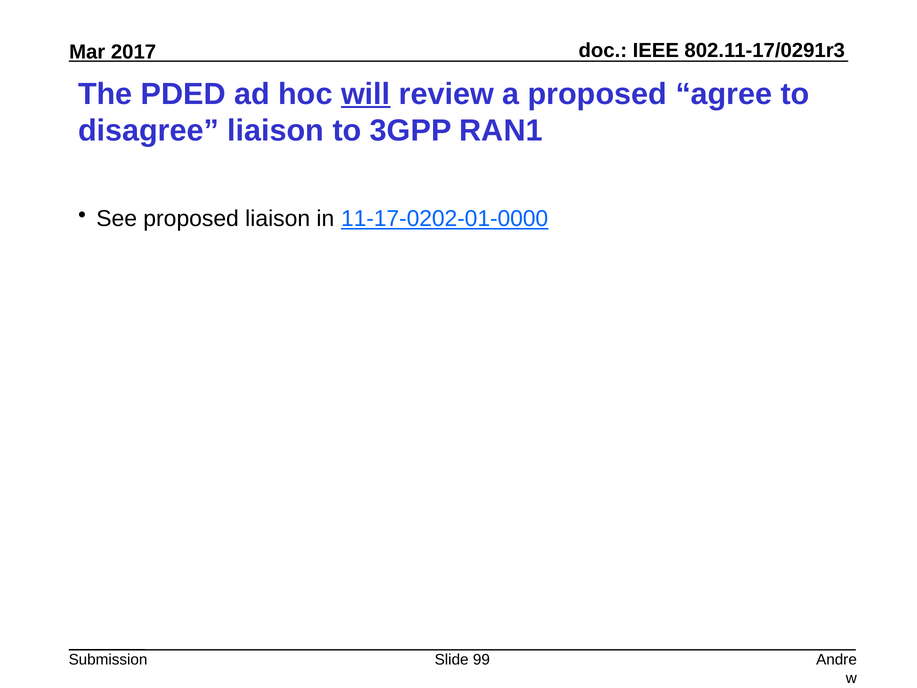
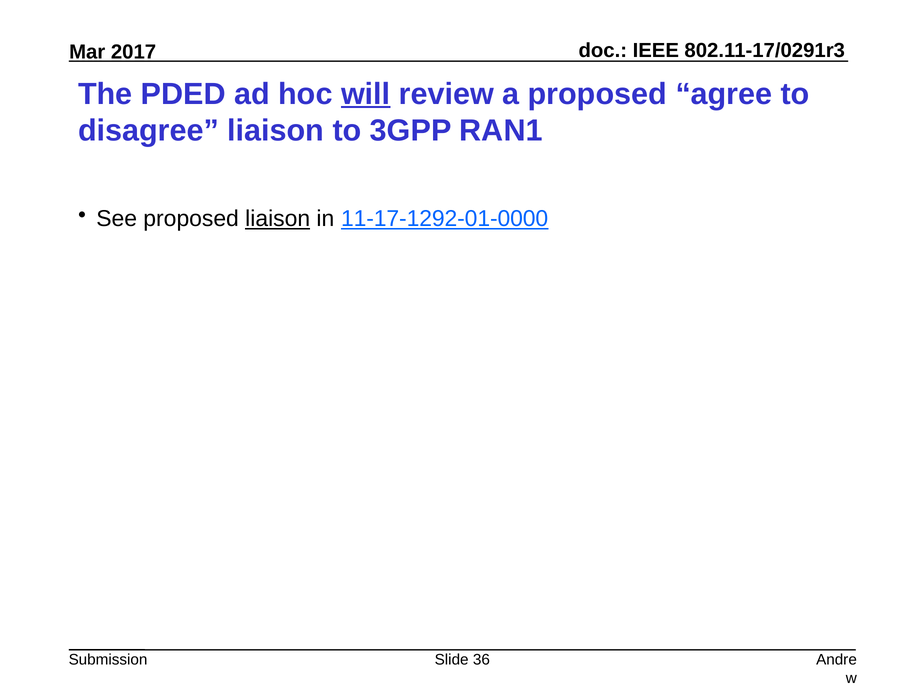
liaison underline: none -> present (278, 219)
11-17-0202-01-0000: 11-17-0202-01-0000 -> 11-17-1292-01-0000 (445, 219)
99: 99 -> 36 (481, 660)
